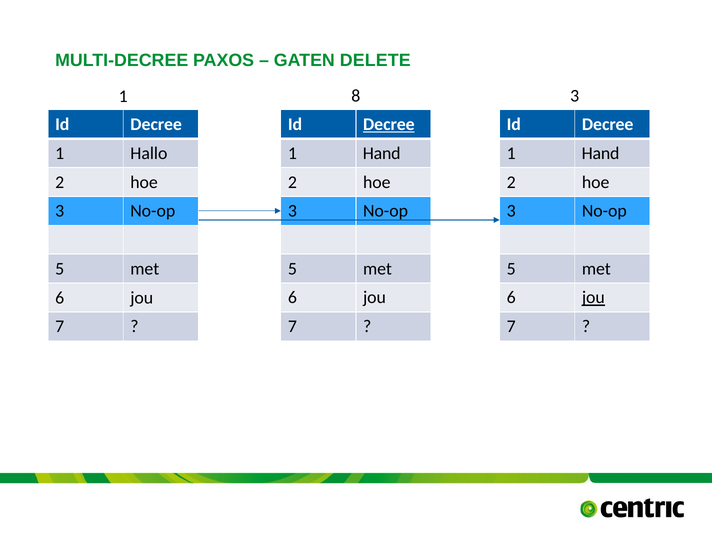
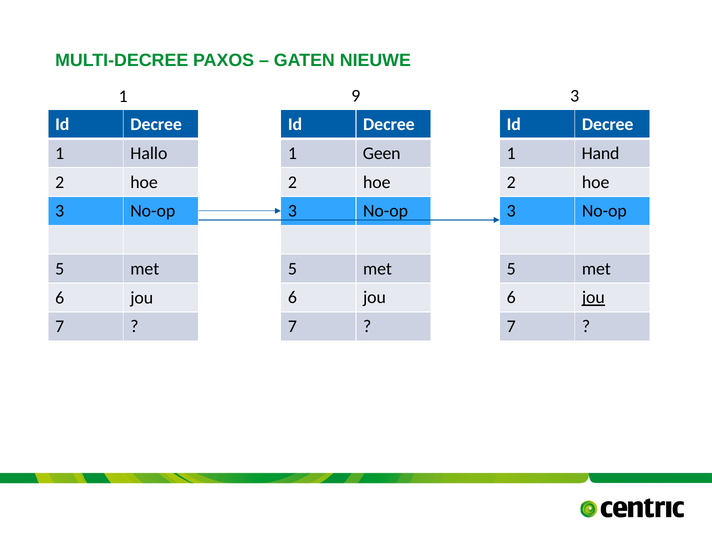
DELETE: DELETE -> NIEUWE (375, 61)
8: 8 -> 9 (356, 96)
Decree underline: present -> none (389, 124)
Hand: Hand -> Geen (382, 153)
